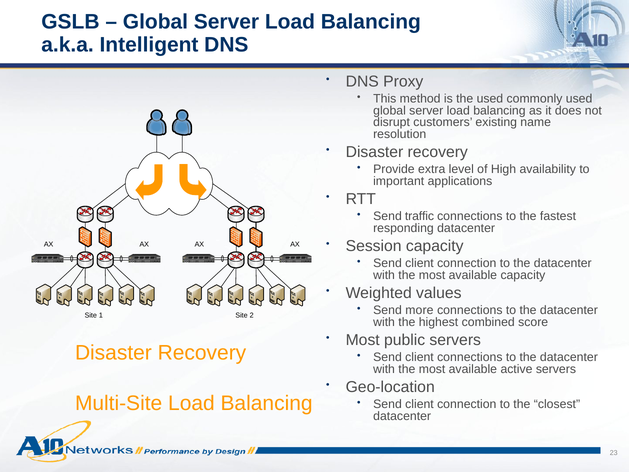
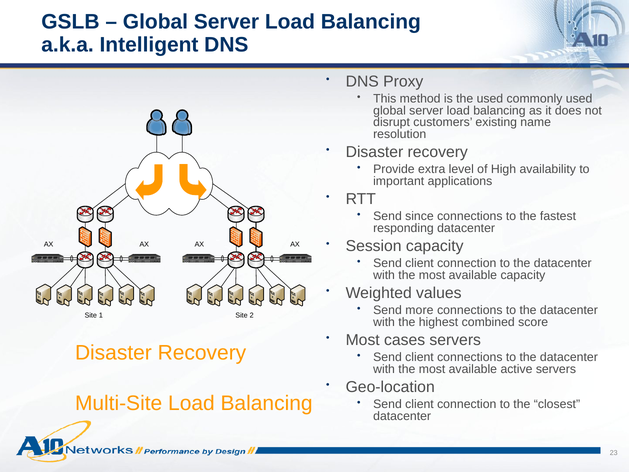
traffic: traffic -> since (419, 216)
public: public -> cases (405, 340)
